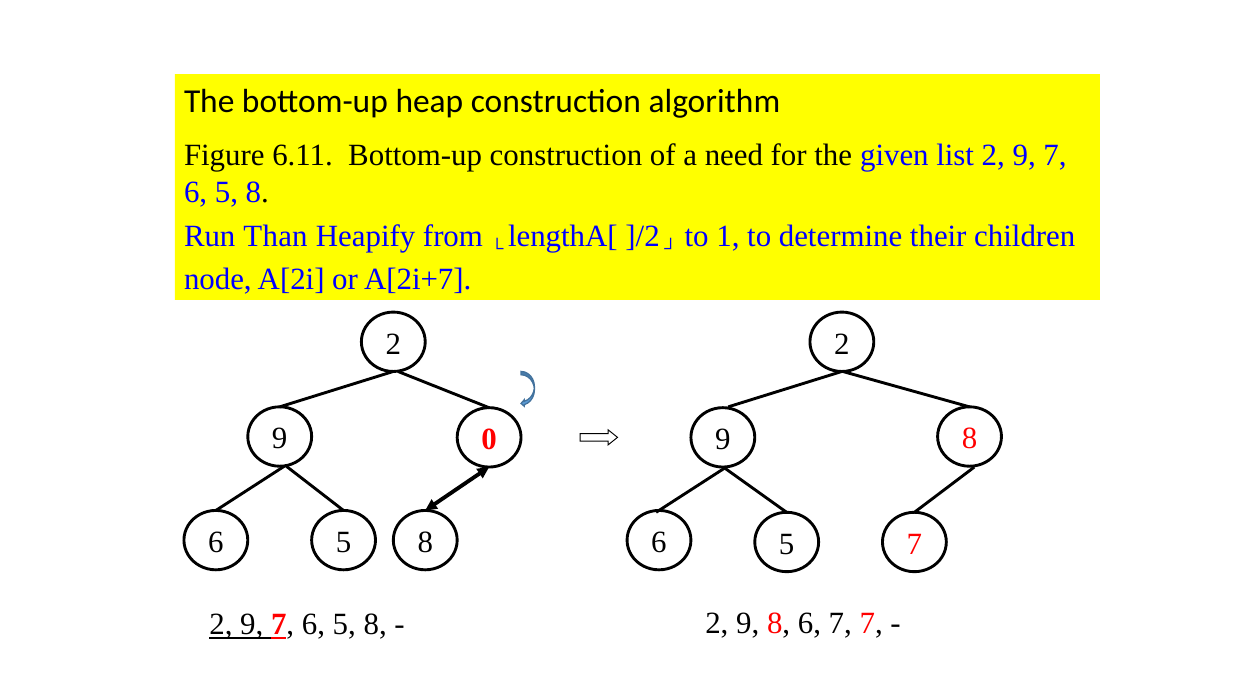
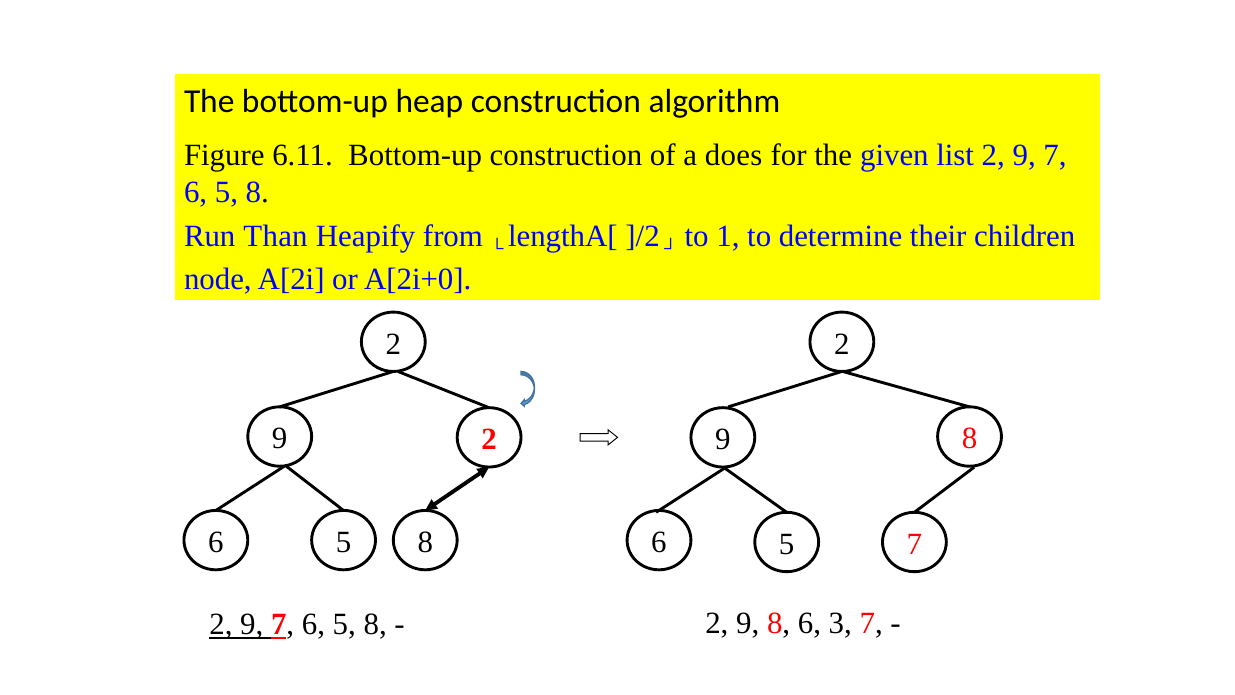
need: need -> does (734, 155)
A[2i+7: A[2i+7 -> A[2i+0 (418, 279)
9 0: 0 -> 2 (489, 439)
6 7: 7 -> 3 (840, 623)
